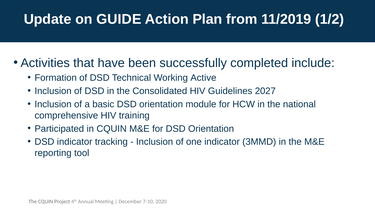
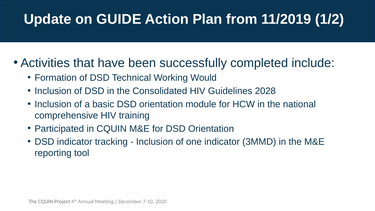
Active: Active -> Would (204, 78)
2027: 2027 -> 2028 (265, 91)
